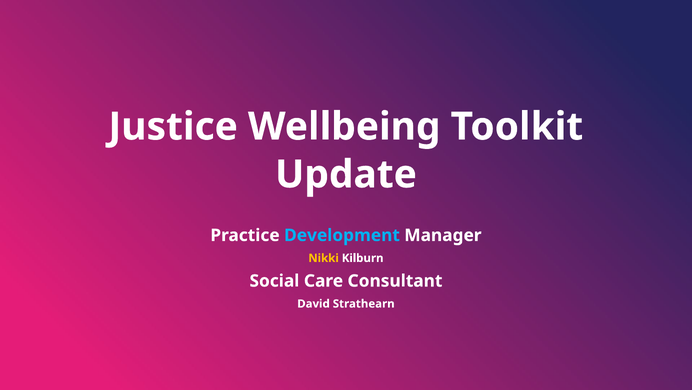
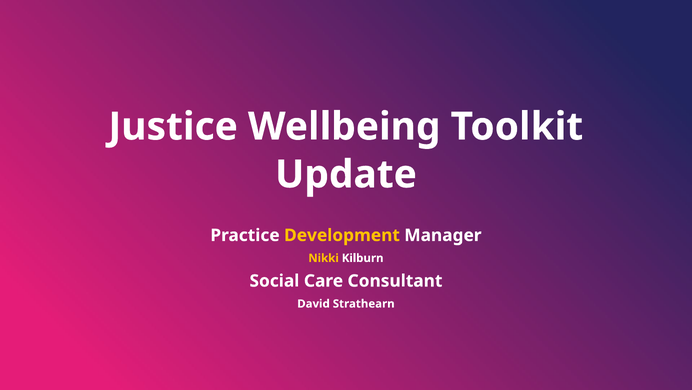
Development colour: light blue -> yellow (342, 235)
